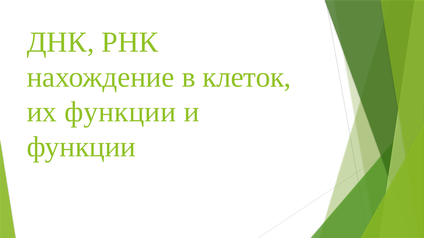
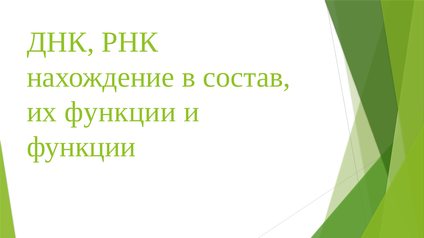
клеток: клеток -> состав (247, 77)
